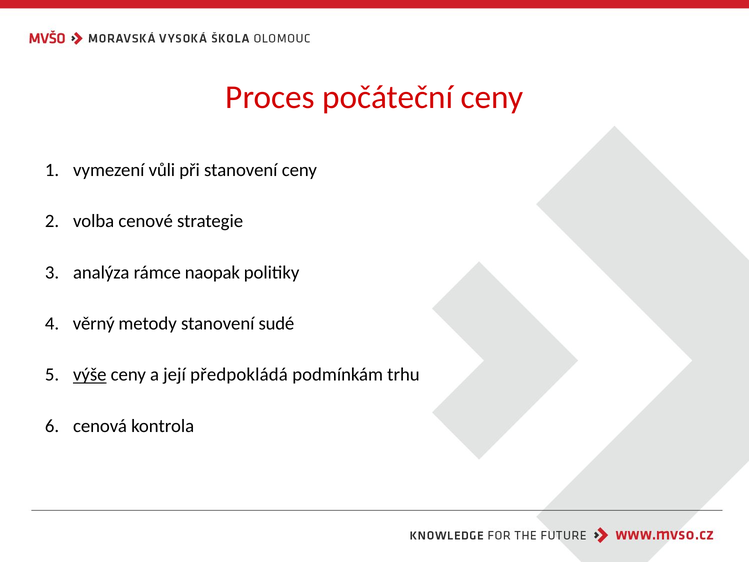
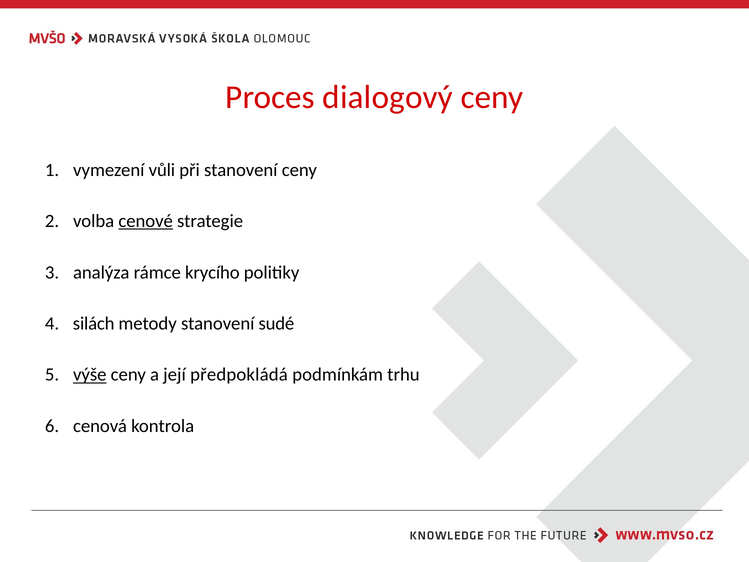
počáteční: počáteční -> dialogový (388, 97)
cenové underline: none -> present (146, 221)
naopak: naopak -> krycího (212, 272)
věrný: věrný -> silách (94, 323)
